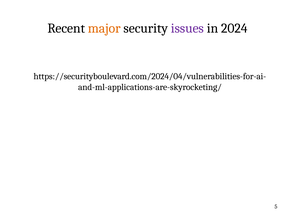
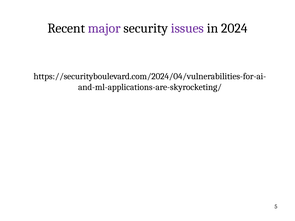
major colour: orange -> purple (104, 28)
